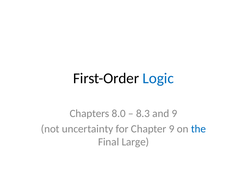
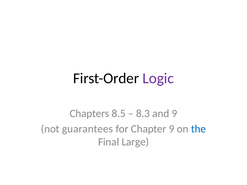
Logic colour: blue -> purple (158, 78)
8.0: 8.0 -> 8.5 (119, 114)
uncertainty: uncertainty -> guarantees (88, 129)
